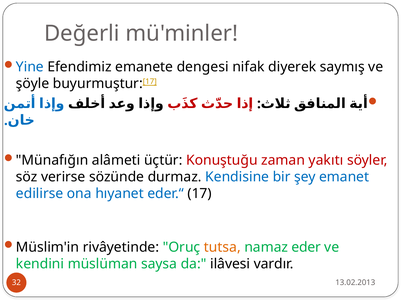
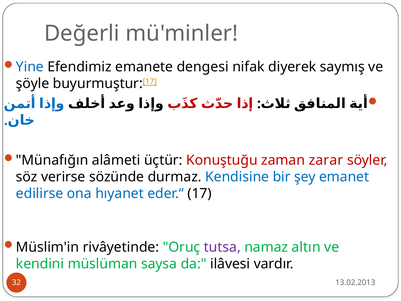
yakıtı: yakıtı -> zarar (326, 160)
tutsa colour: orange -> purple (222, 247)
eder: eder -> altın (306, 247)
